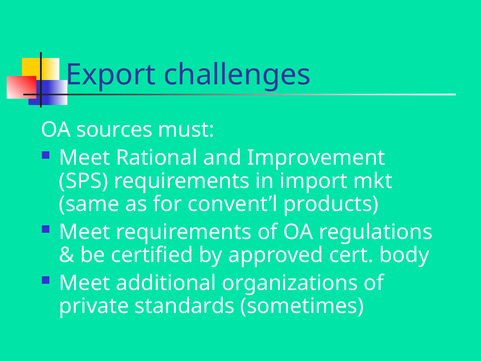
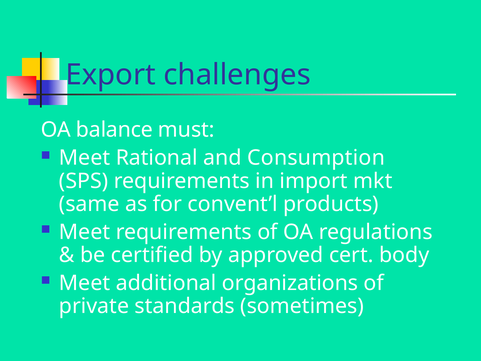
sources: sources -> balance (114, 130)
Improvement: Improvement -> Consumption (316, 158)
